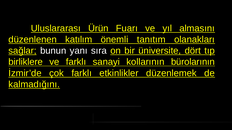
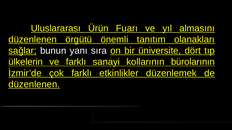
katılım: katılım -> örgütü (79, 40)
birliklere: birliklere -> ülkelerin (26, 62)
kalmadığını: kalmadığını -> düzenlenen (34, 85)
